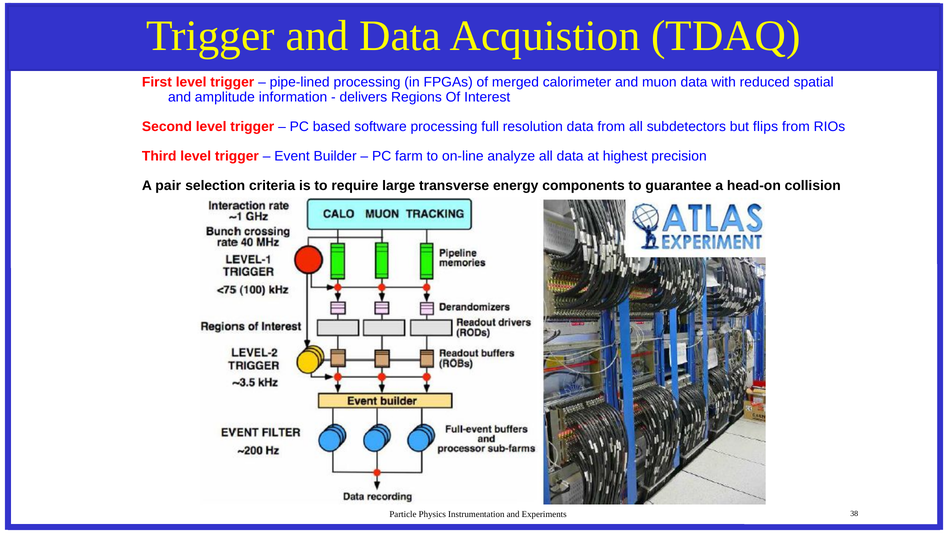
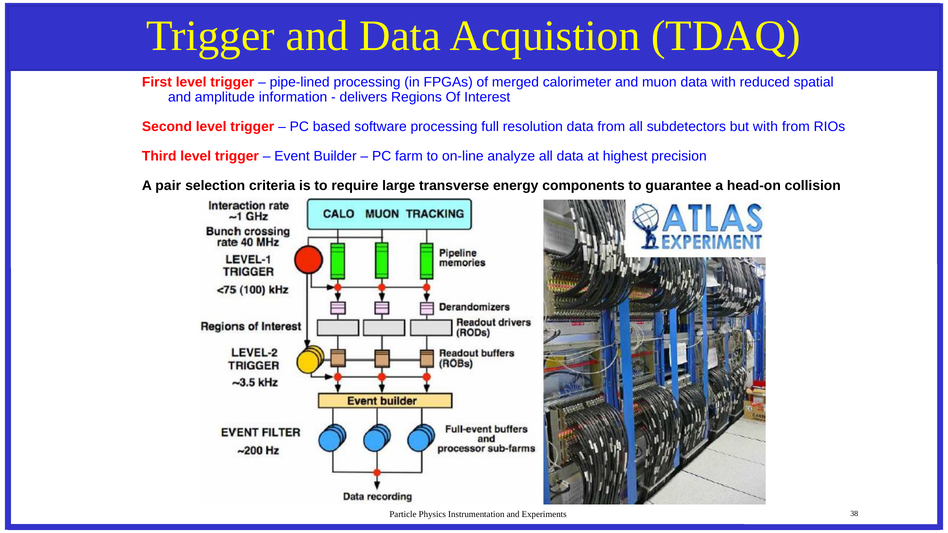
but flips: flips -> with (765, 127)
